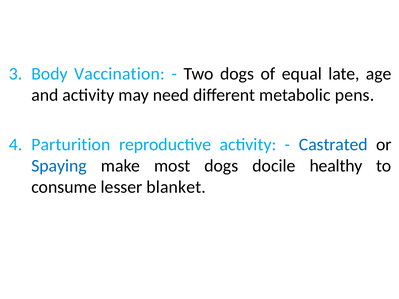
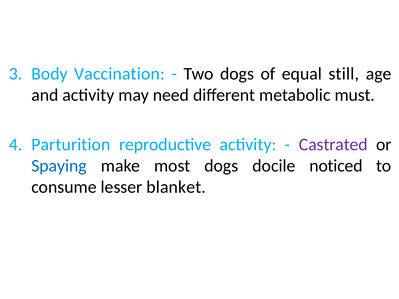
late: late -> still (344, 74)
pens: pens -> must (355, 95)
Castrated colour: blue -> purple (333, 145)
healthy: healthy -> noticed (336, 166)
